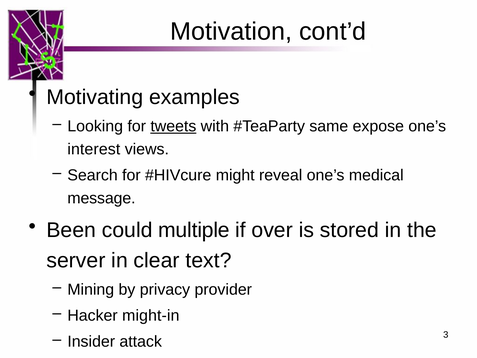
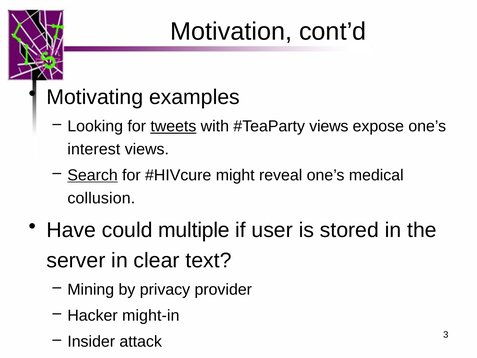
same: same -> views (329, 126)
Search underline: none -> present (93, 175)
message: message -> collusion (101, 198)
Been: Been -> Have (71, 230)
over: over -> user (272, 230)
